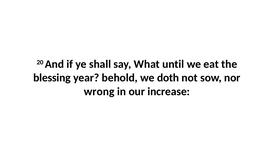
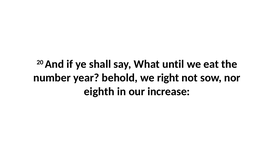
blessing: blessing -> number (52, 78)
doth: doth -> right (168, 78)
wrong: wrong -> eighth (99, 92)
